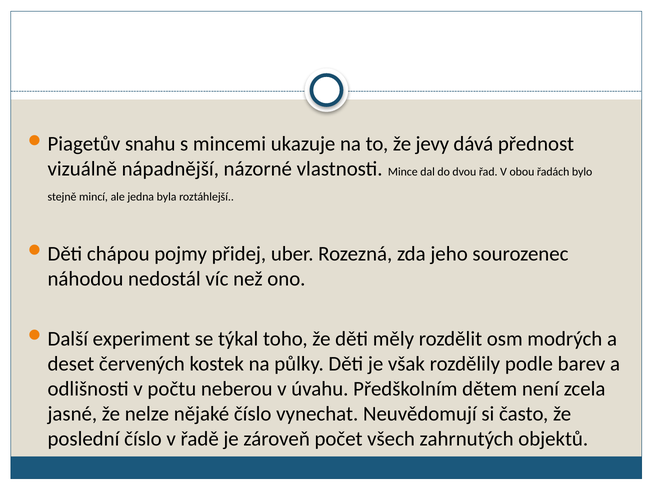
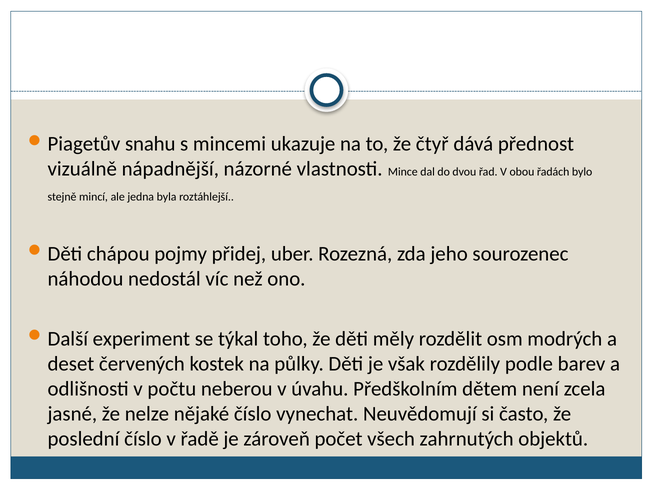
jevy: jevy -> čtyř (432, 144)
